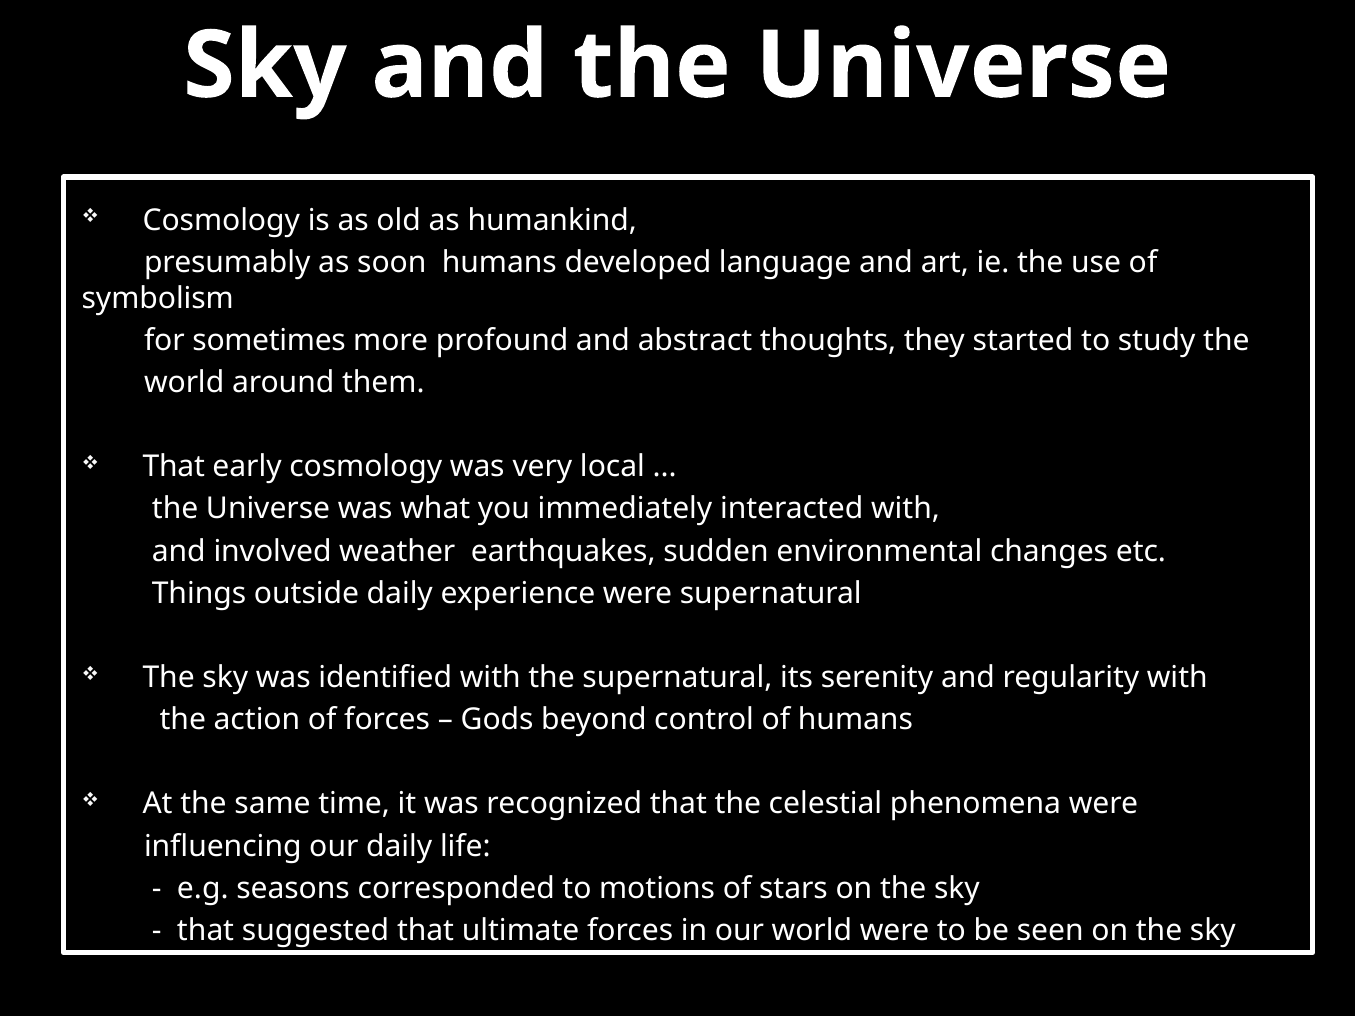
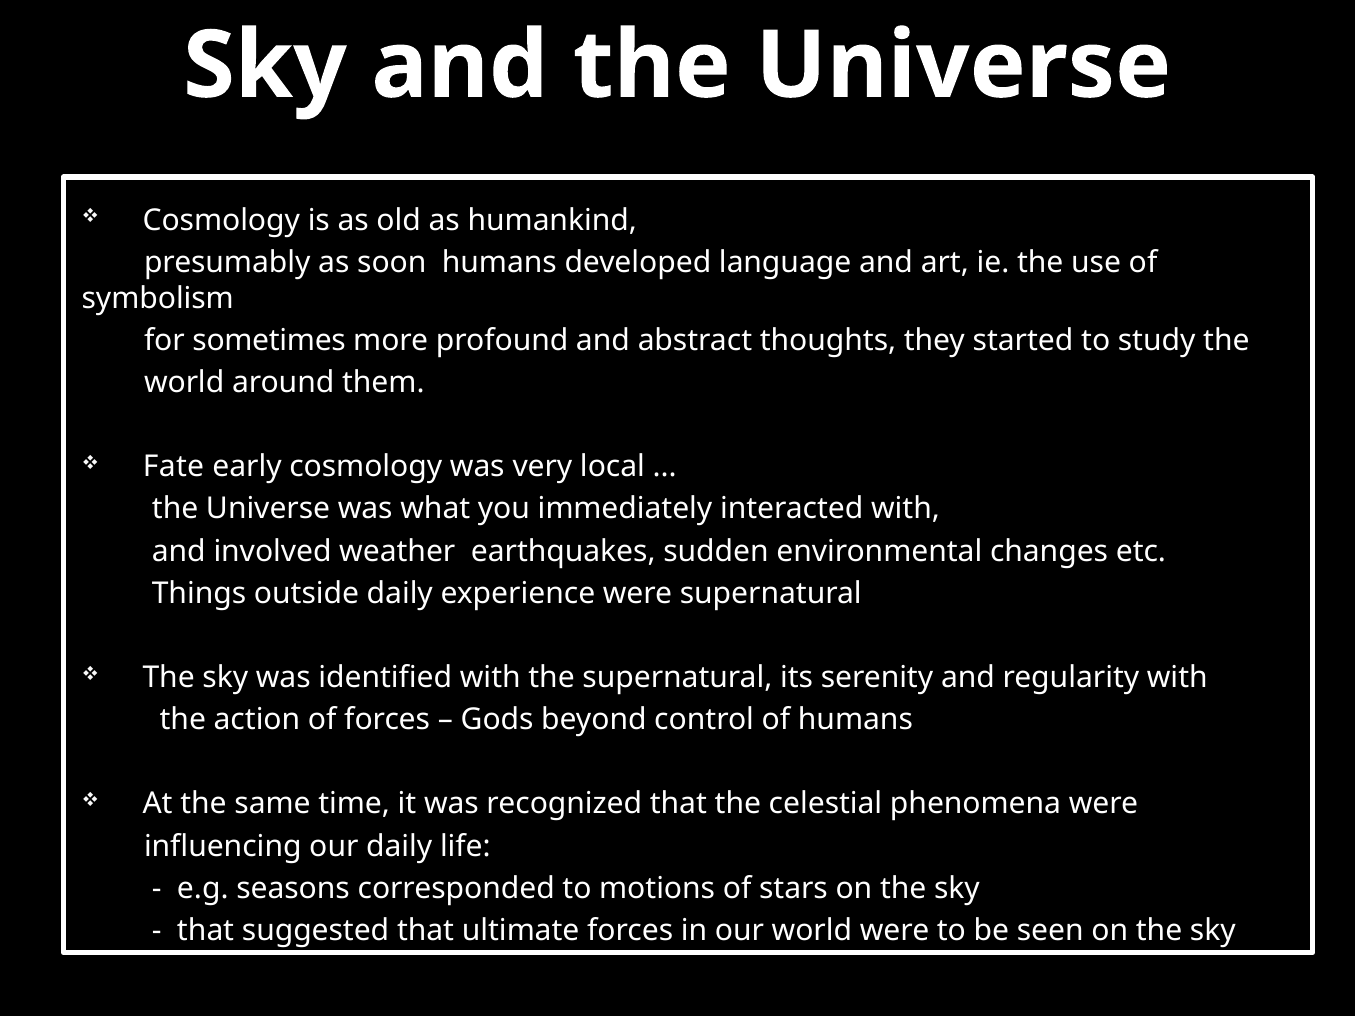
That: That -> Fate (174, 467)
